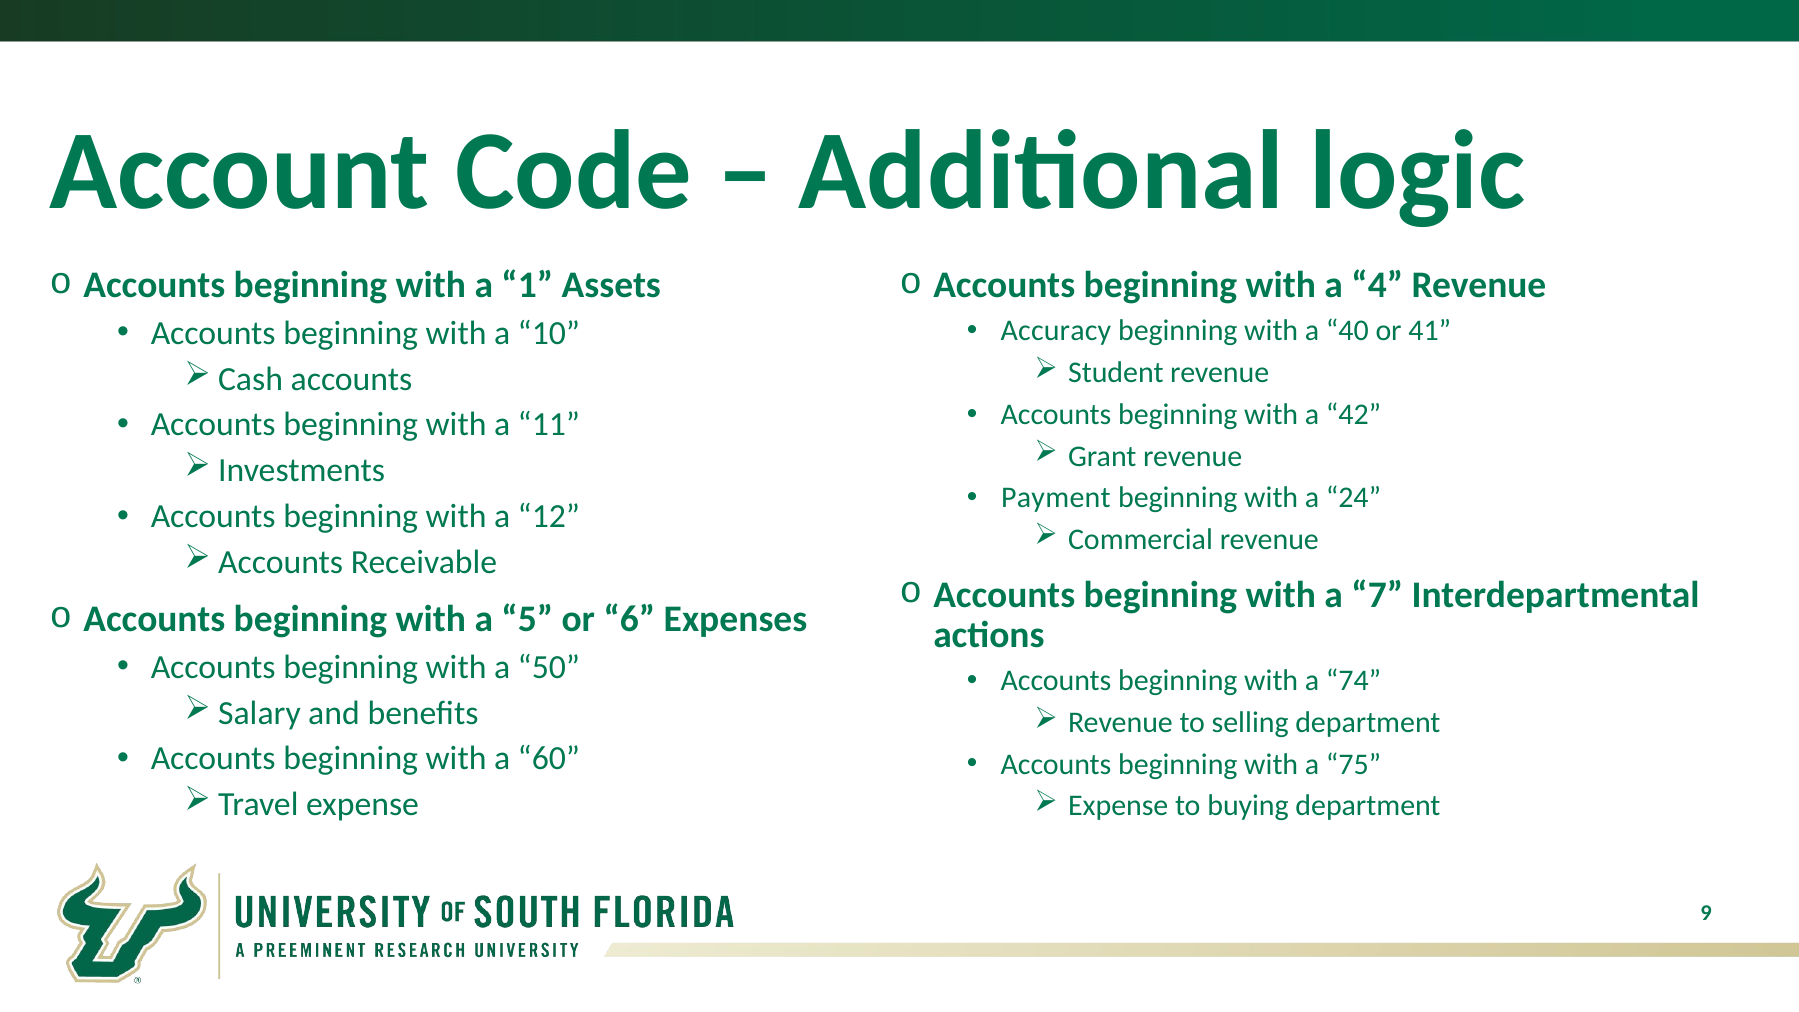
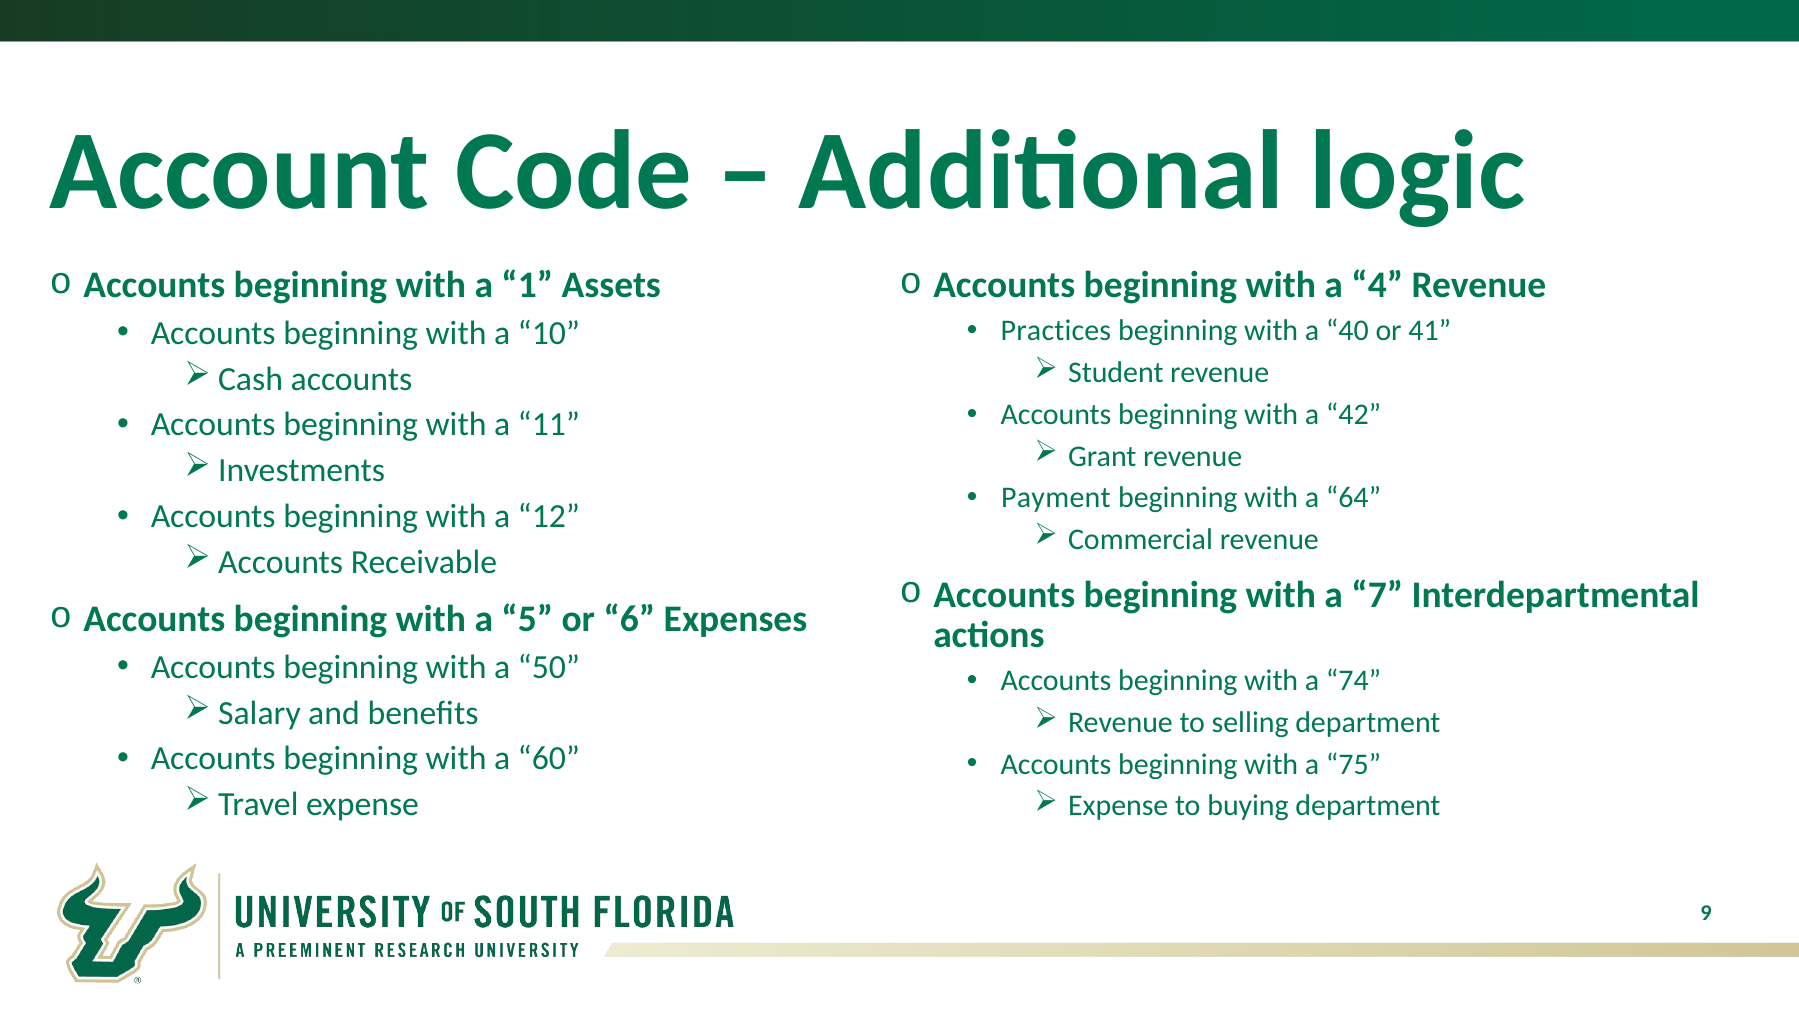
Accuracy: Accuracy -> Practices (1056, 331)
24: 24 -> 64 (1354, 498)
